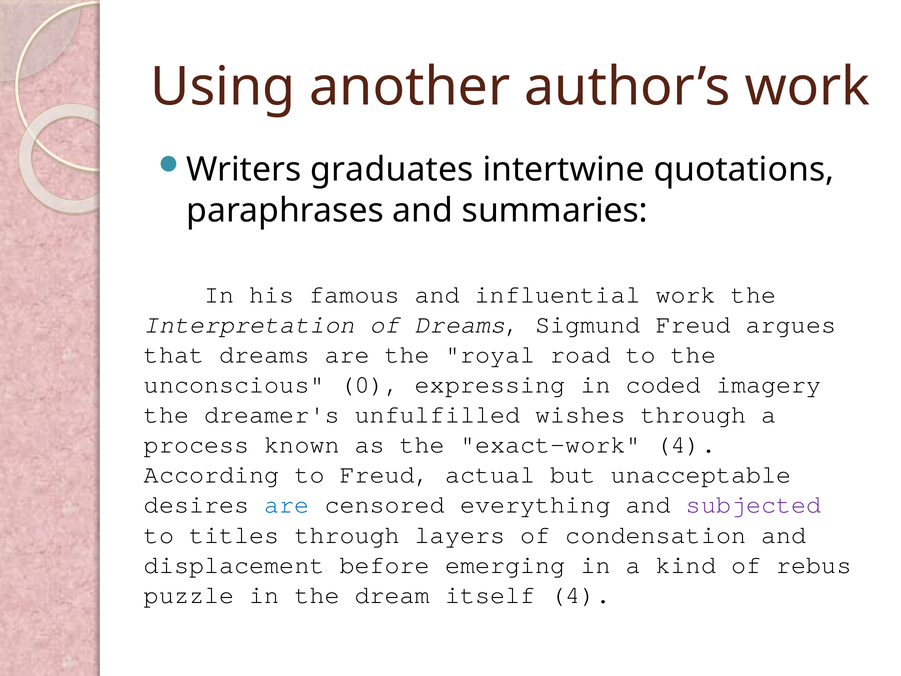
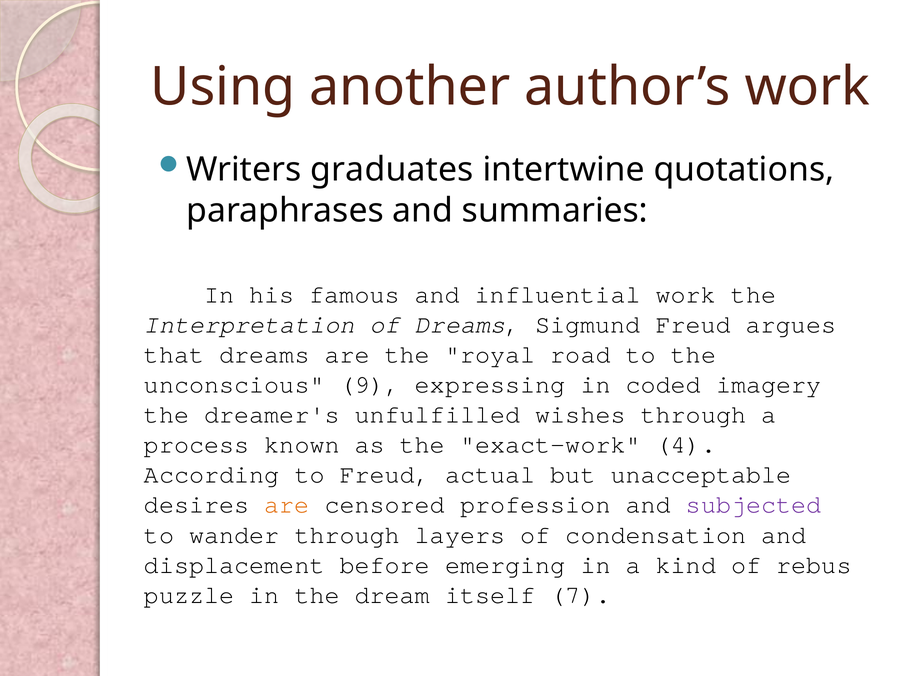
0: 0 -> 9 (370, 384)
are colour: blue -> orange (287, 505)
everything: everything -> profession (535, 505)
titles: titles -> wander (234, 535)
itself 4: 4 -> 7 (581, 595)
